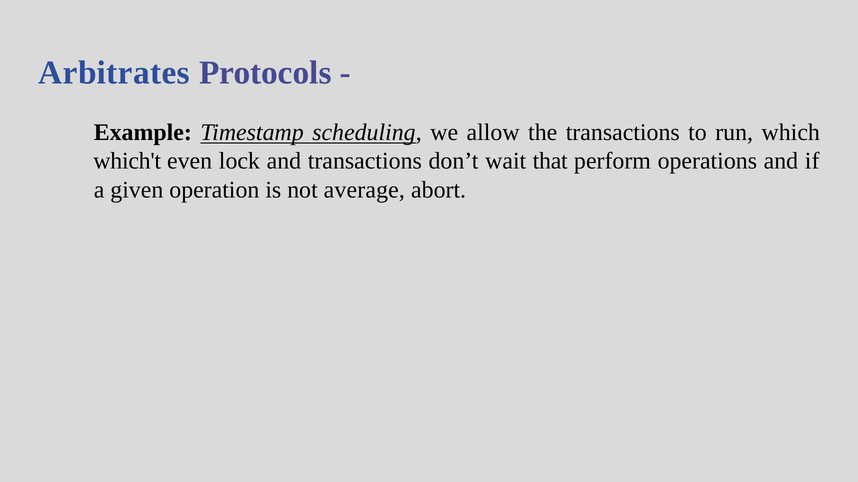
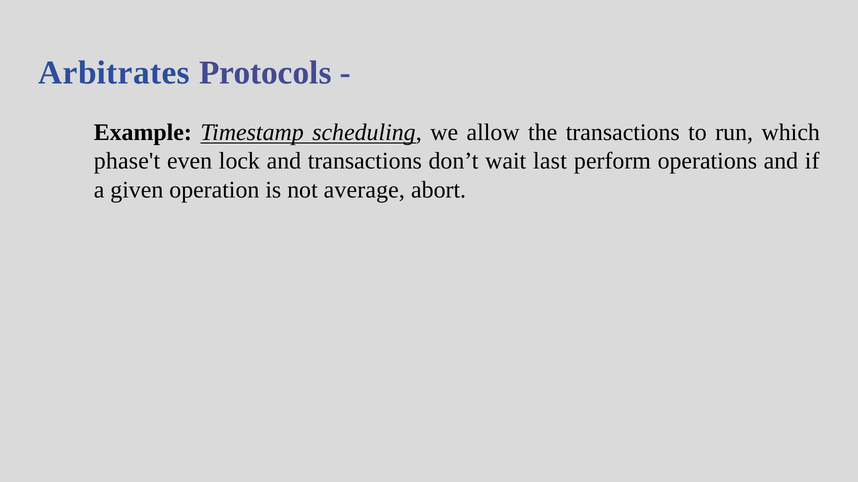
which't: which't -> phase't (127, 161)
that: that -> last (550, 161)
